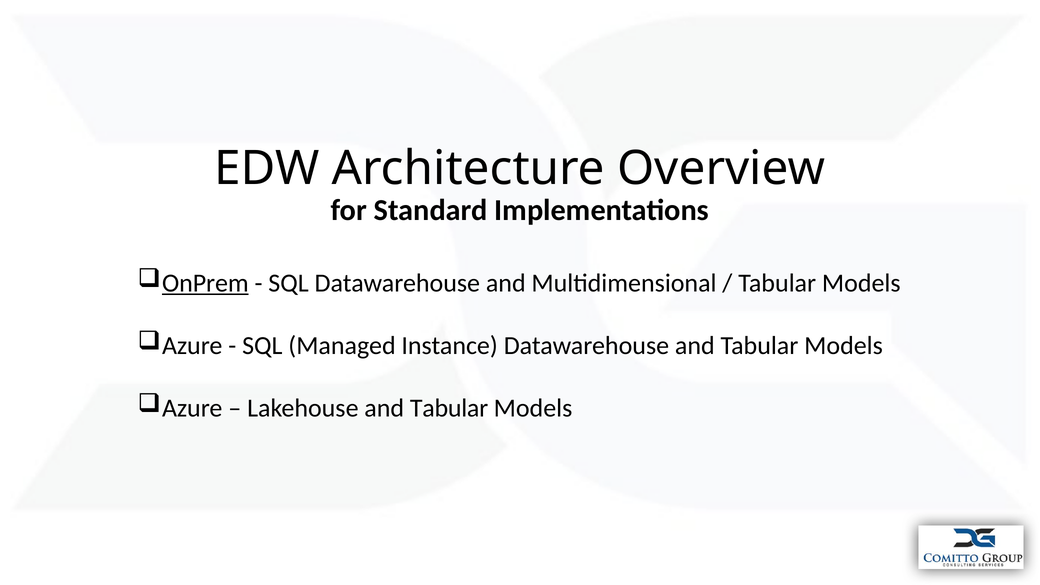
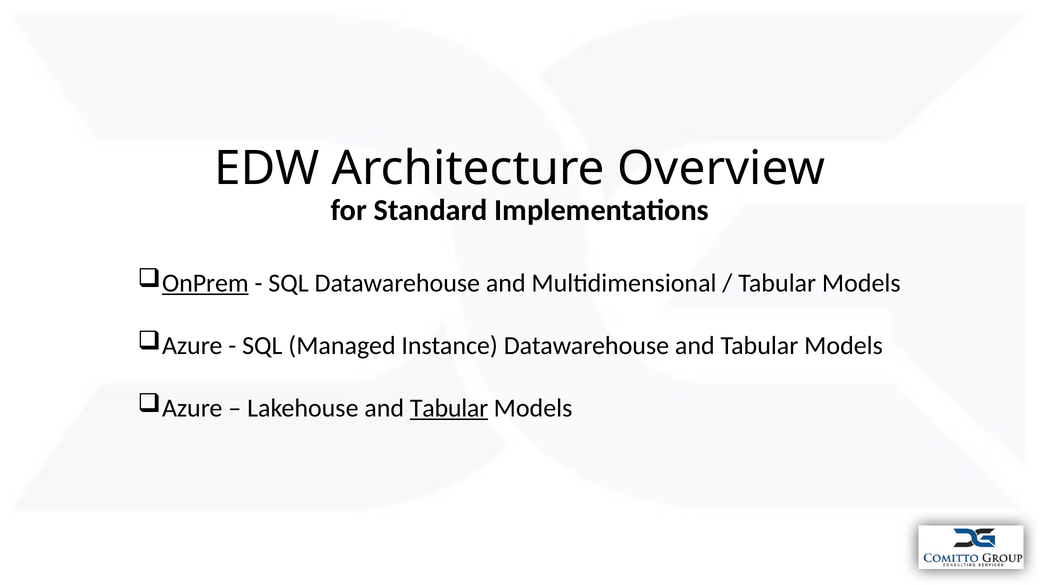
Tabular underline: none -> present (449, 408)
